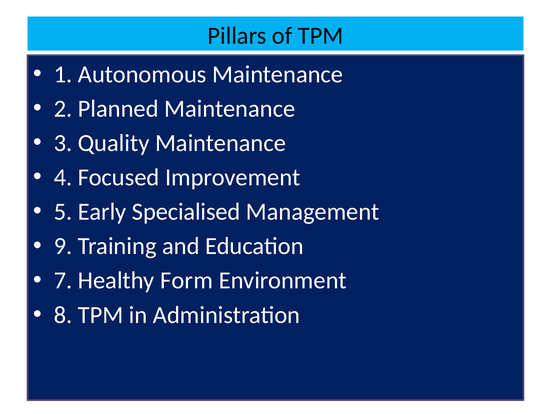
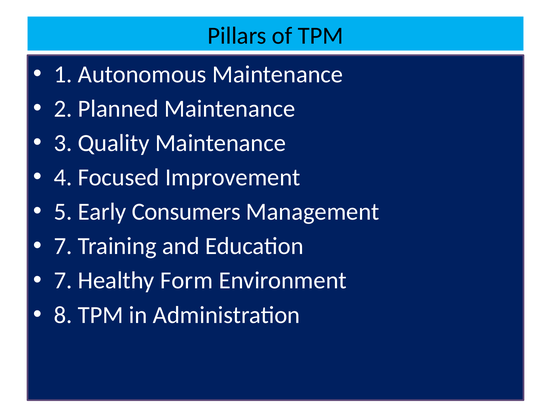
Specialised: Specialised -> Consumers (186, 211)
9: 9 -> 7 (63, 246)
